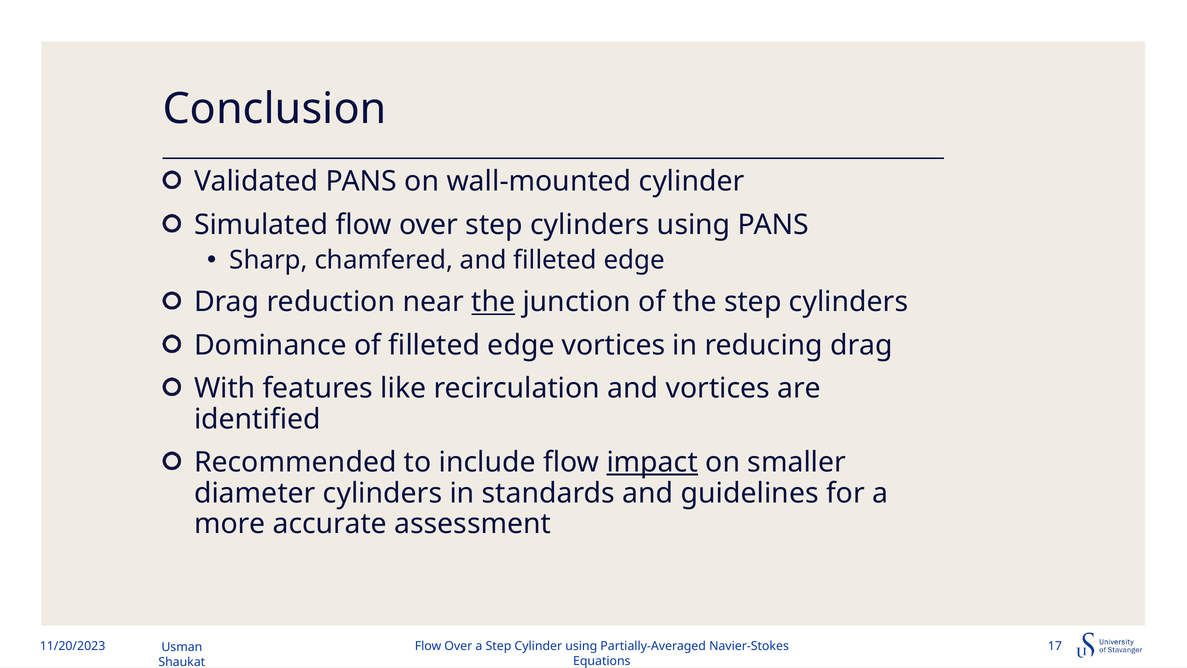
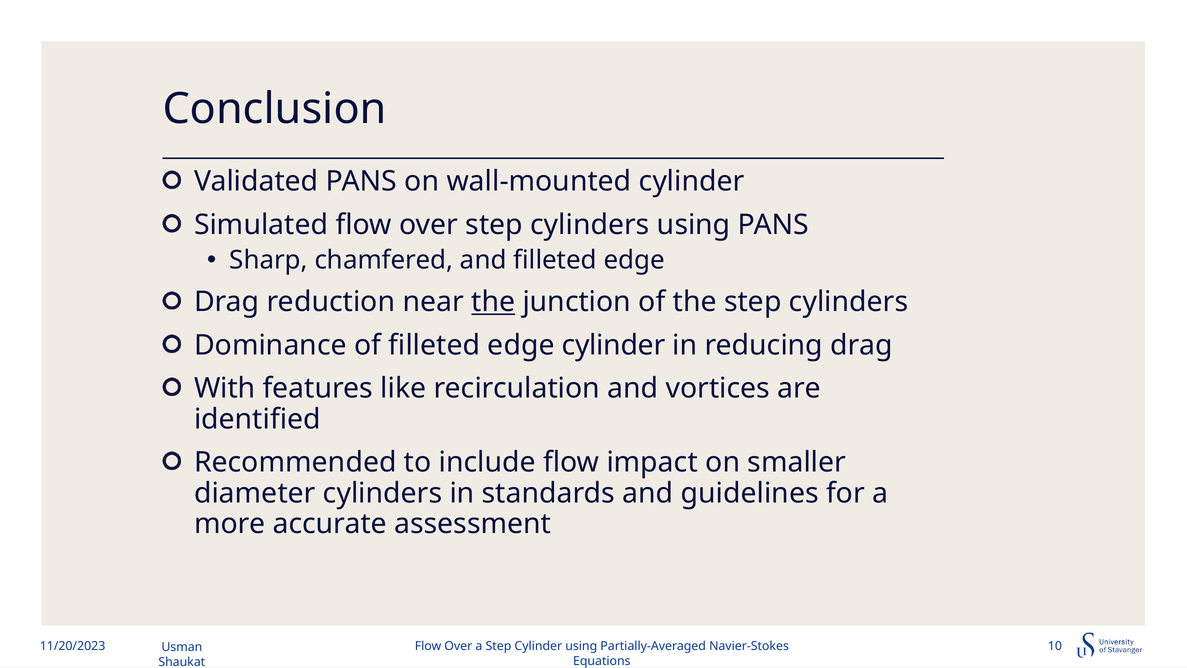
edge vortices: vortices -> cylinder (614, 345)
impact underline: present -> none (652, 462)
17: 17 -> 10 (1055, 646)
